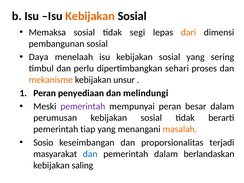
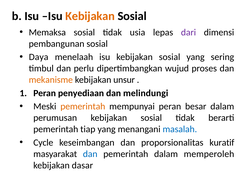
segi: segi -> usia (137, 32)
dari colour: orange -> purple (188, 32)
sehari: sehari -> wujud (177, 68)
pemerintah colour: purple -> orange (83, 106)
masalah colour: orange -> blue (180, 129)
Sosio: Sosio -> Cycle (43, 143)
terjadi: terjadi -> kuratif (222, 143)
berlandaskan: berlandaskan -> memperoleh (209, 154)
saling: saling -> dasar (82, 165)
